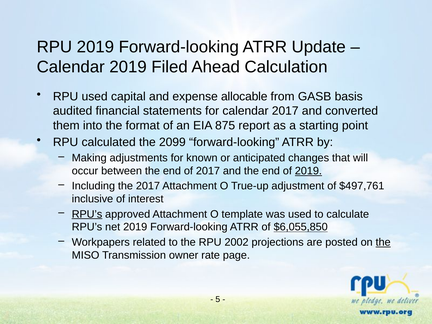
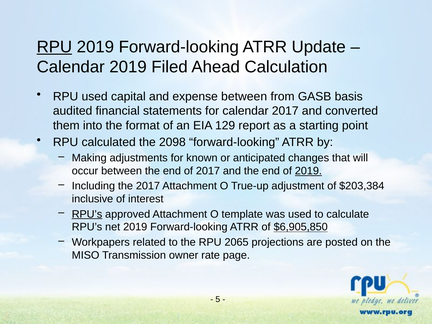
RPU underline: none -> present (54, 47)
expense allocable: allocable -> between (244, 97)
875: 875 -> 129 (225, 125)
2099: 2099 -> 2098 (172, 142)
$497,761: $497,761 -> $203,384 (362, 186)
$6,055,850: $6,055,850 -> $6,905,850 (301, 227)
2002: 2002 -> 2065 (237, 242)
the underline: present -> none (383, 242)
